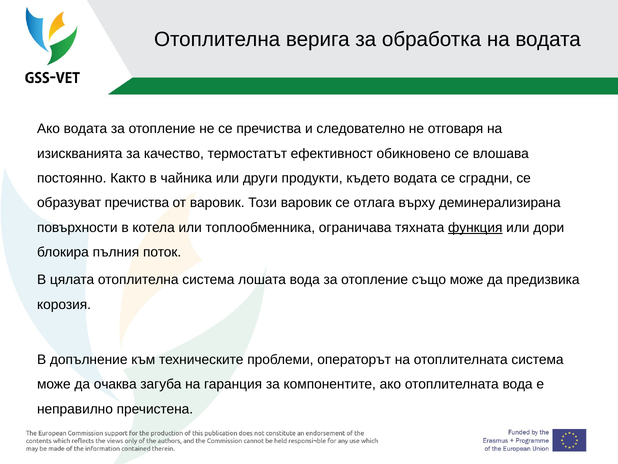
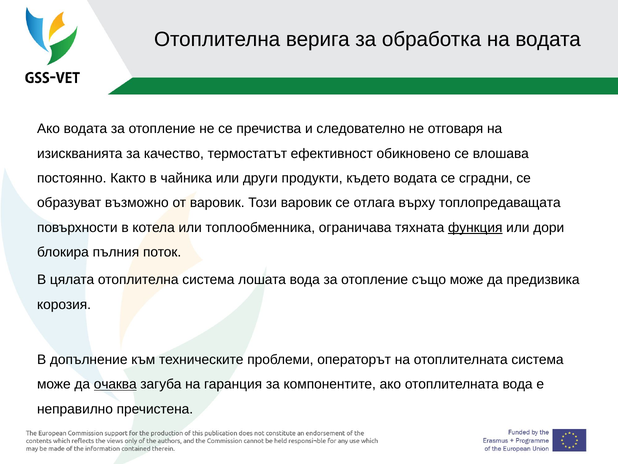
образуват пречиства: пречиства -> възможно (137, 203)
деминерализирана: деминерализирана -> топлопредаващата (500, 203)
очаква underline: none -> present (115, 384)
